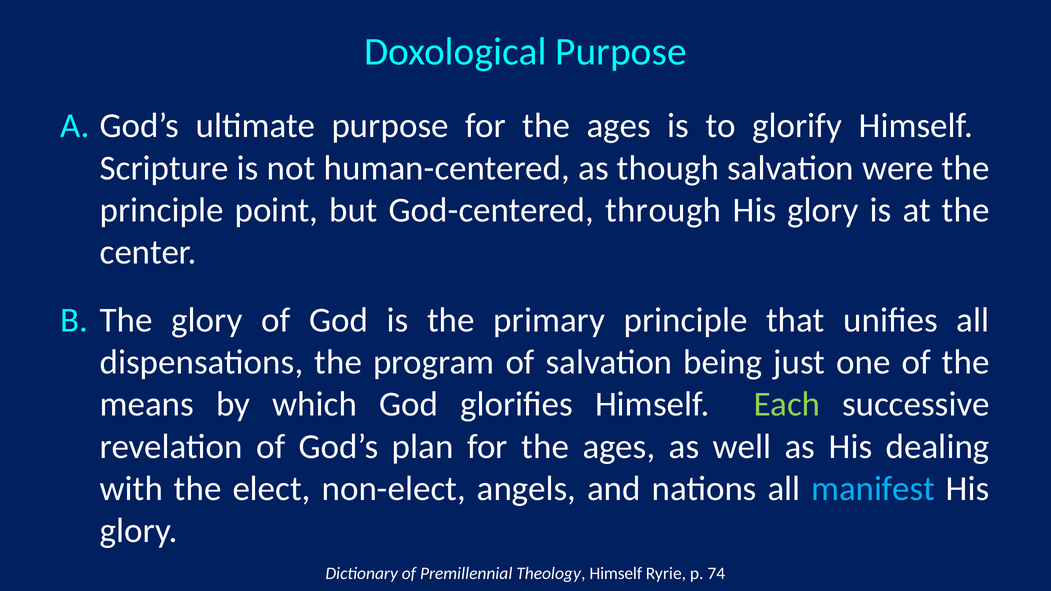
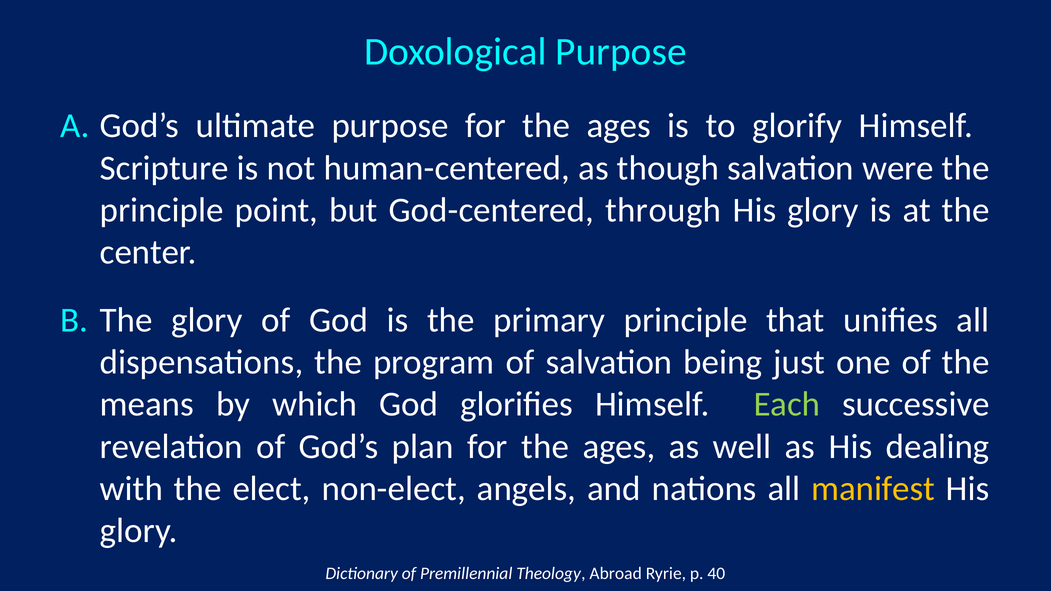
manifest colour: light blue -> yellow (873, 489)
Theology Himself: Himself -> Abroad (616, 574)
74: 74 -> 40 (716, 574)
